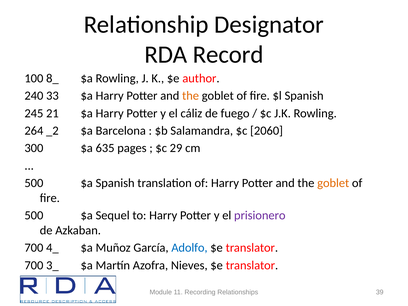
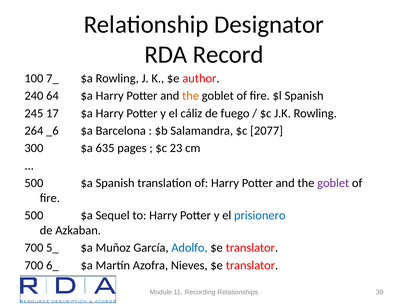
8_: 8_ -> 7_ (52, 78)
33: 33 -> 64 (52, 96)
21: 21 -> 17 (52, 113)
_2: _2 -> _6 (52, 131)
2060: 2060 -> 2077 (267, 131)
29: 29 -> 23 (176, 148)
goblet colour: orange -> purple (333, 183)
prisionero colour: purple -> blue (260, 215)
4_: 4_ -> 5_ (52, 248)
3_: 3_ -> 6_ (52, 265)
